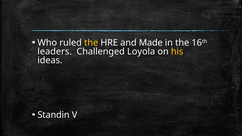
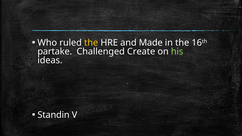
leaders: leaders -> partake (55, 52)
Loyola: Loyola -> Create (141, 52)
his colour: yellow -> light green (177, 52)
